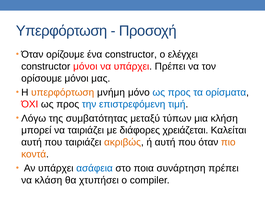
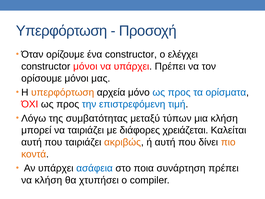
μνήμη: μνήμη -> αρχεία (111, 92)
που όταν: όταν -> δίνει (208, 142)
να κλάση: κλάση -> κλήση (48, 180)
